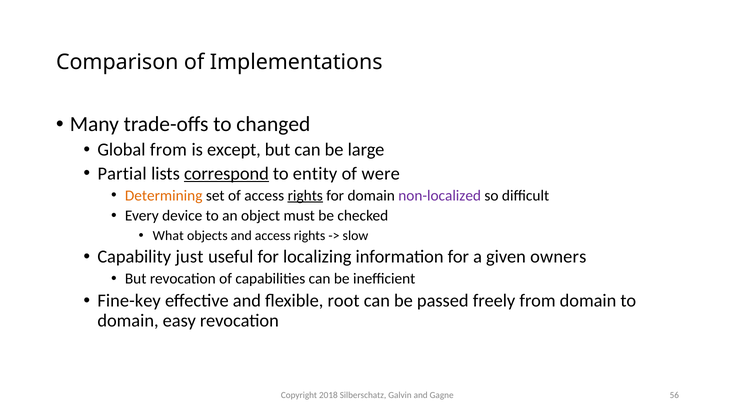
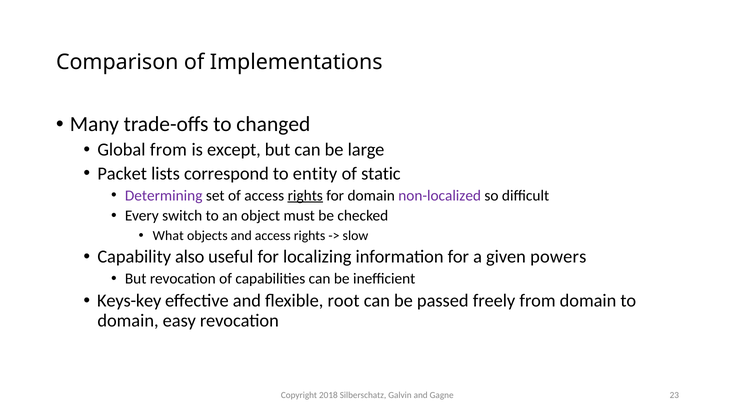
Partial: Partial -> Packet (122, 173)
correspond underline: present -> none (226, 173)
were: were -> static (381, 173)
Determining colour: orange -> purple (164, 195)
device: device -> switch (182, 216)
just: just -> also (190, 256)
owners: owners -> powers (558, 256)
Fine-key: Fine-key -> Keys-key (129, 300)
56: 56 -> 23 (674, 395)
